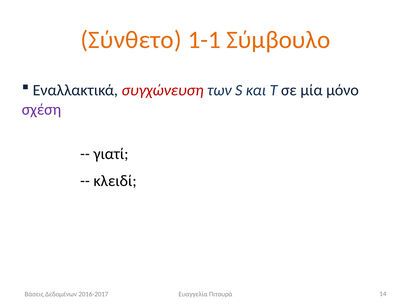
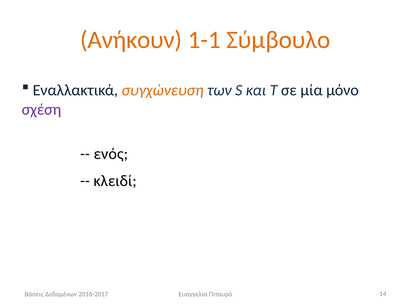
Σύνθετο: Σύνθετο -> Ανήκουν (131, 40)
συγχώνευση colour: red -> orange (163, 90)
γιατί: γιατί -> ενός (111, 154)
